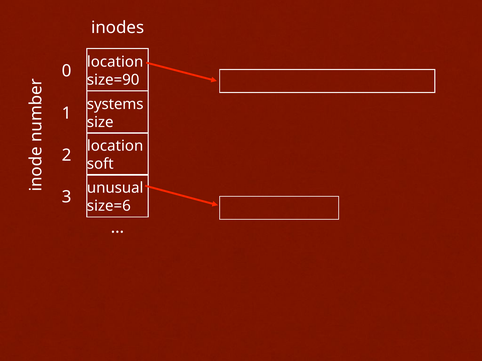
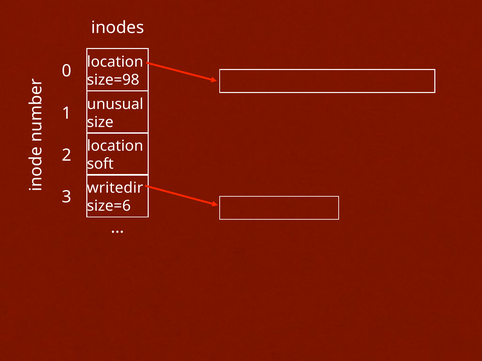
size=90: size=90 -> size=98 (113, 80)
systems: systems -> unusual (115, 104)
unusual: unusual -> writedir (115, 188)
